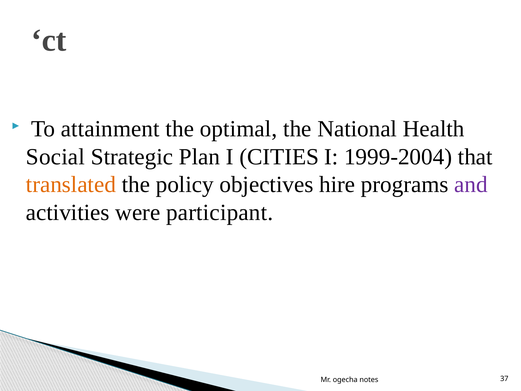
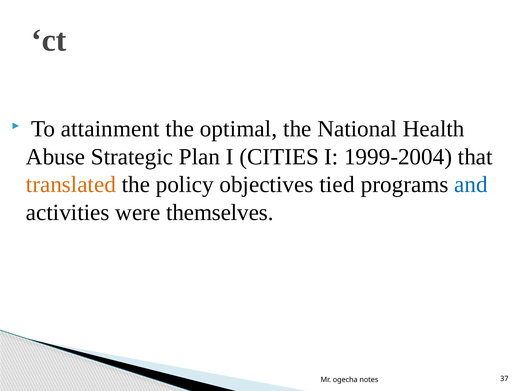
Social: Social -> Abuse (56, 157)
hire: hire -> tied (337, 184)
and colour: purple -> blue (471, 184)
participant: participant -> themselves (220, 212)
